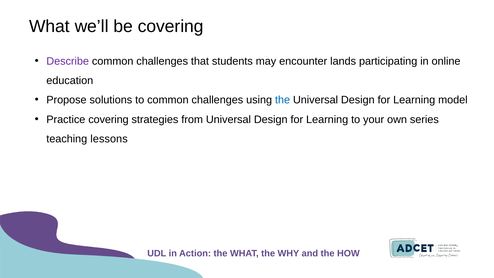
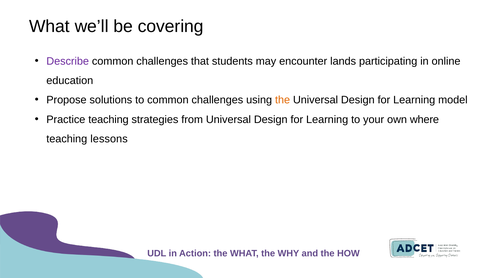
the colour: blue -> orange (283, 100)
Practice covering: covering -> teaching (108, 119)
series: series -> where (424, 119)
